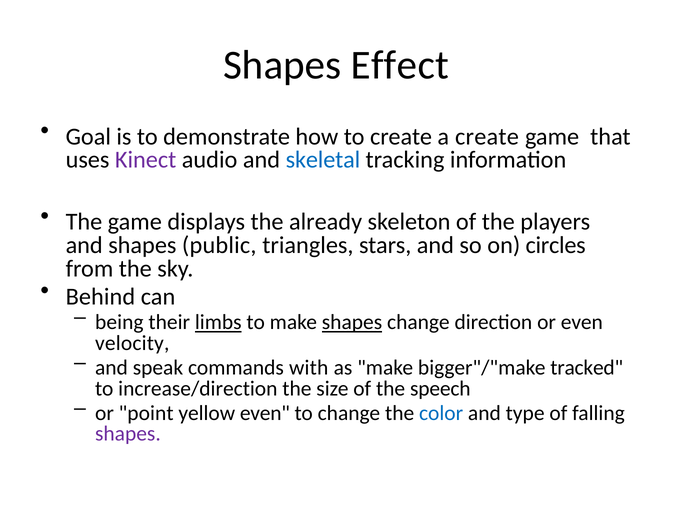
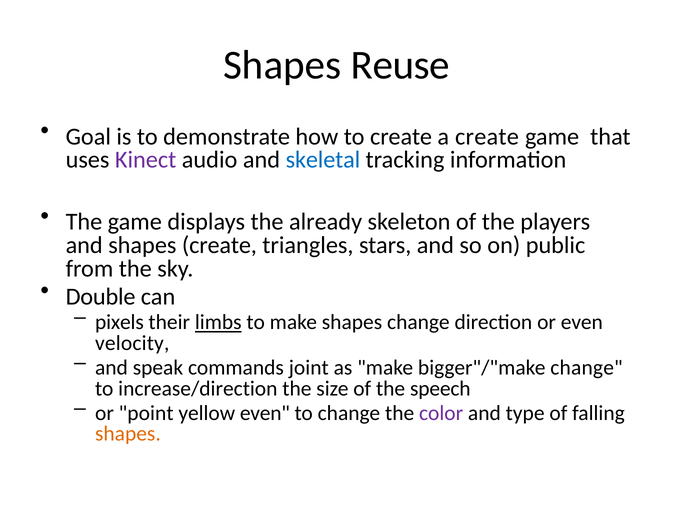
Effect: Effect -> Reuse (400, 65)
shapes public: public -> create (219, 245)
circles: circles -> public (556, 245)
Behind: Behind -> Double (101, 296)
being: being -> pixels (119, 322)
shapes underline: present -> none (352, 322)
with: with -> joint (309, 368)
bigger"/"make tracked: tracked -> change (587, 368)
color colour: blue -> purple (441, 413)
shapes colour: purple -> orange (128, 434)
